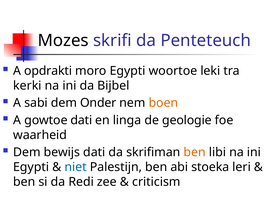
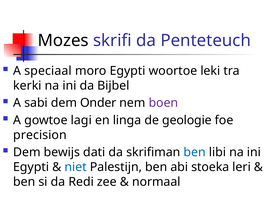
opdrakti: opdrakti -> speciaal (48, 71)
boen colour: orange -> purple (163, 103)
gowtoe dati: dati -> lagi (81, 120)
waarheid: waarheid -> precision (40, 135)
ben colour: orange -> blue (195, 152)
criticism: criticism -> normaal (156, 182)
